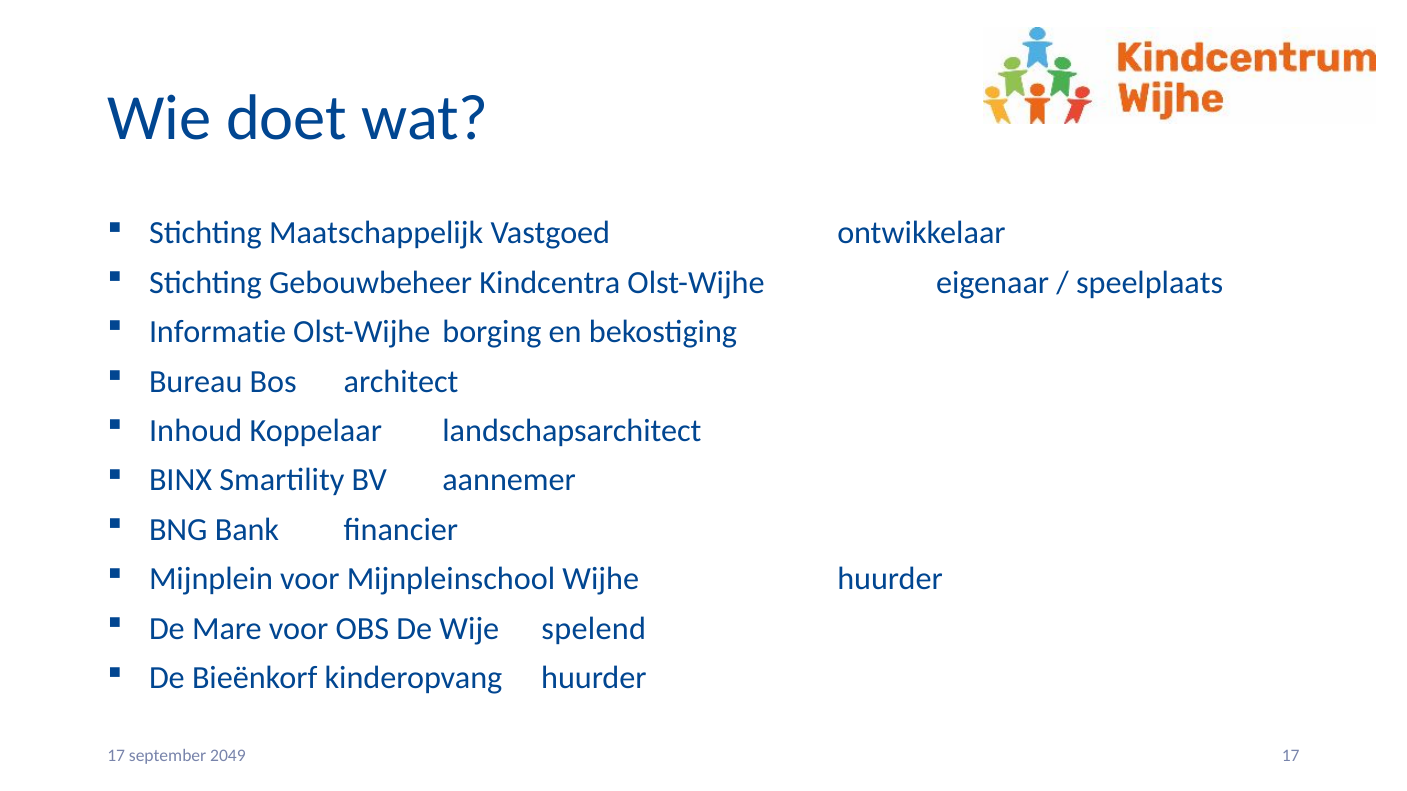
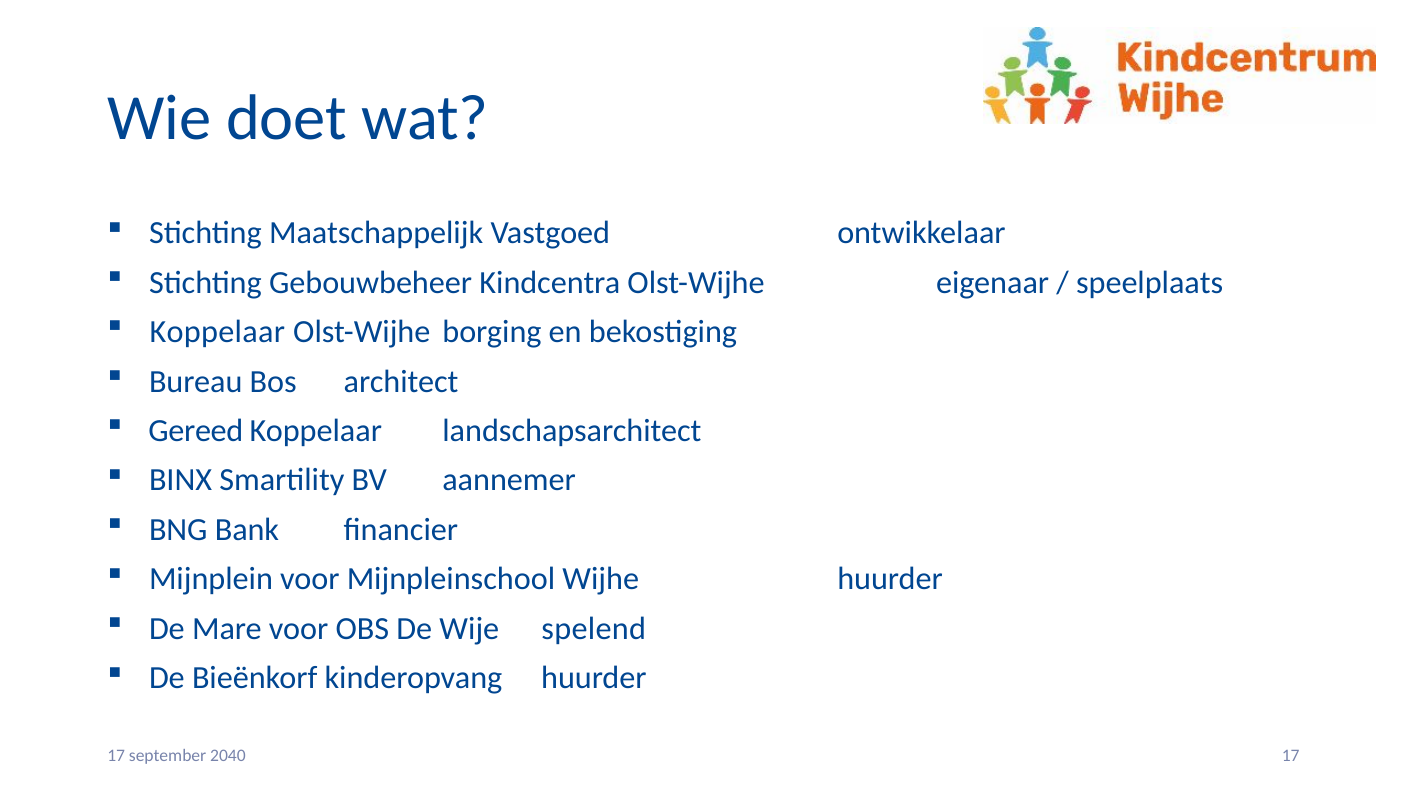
Informatie: Informatie -> Koppelaar (217, 332)
Inhoud: Inhoud -> Gereed (196, 431)
2049: 2049 -> 2040 (228, 756)
